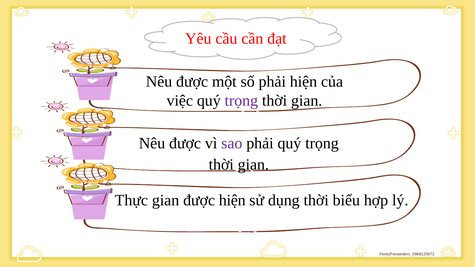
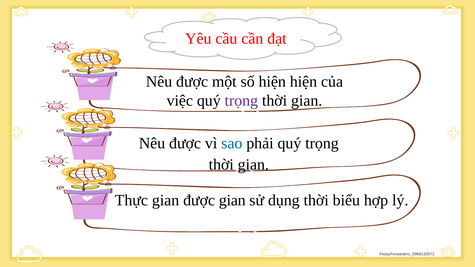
số phải: phải -> hiện (272, 82)
sao colour: purple -> blue (232, 143)
được hiện: hiện -> gian (232, 200)
